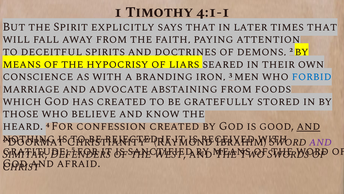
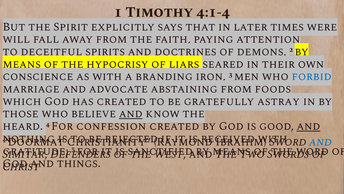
4:1-1: 4:1-1 -> 4:1-4 (213, 12)
that: that -> were (322, 27)
stored: stored -> astray (278, 101)
and underline: none -> present (131, 113)
and colour: purple -> blue (320, 141)
afraid: afraid -> things (79, 163)
